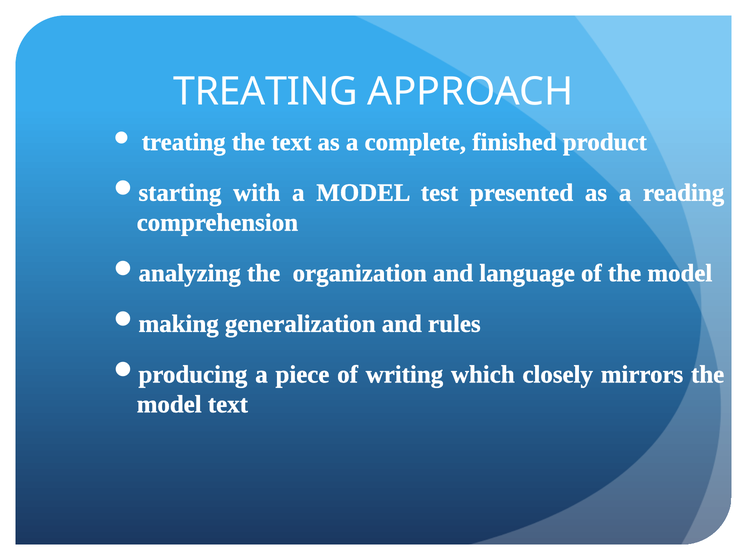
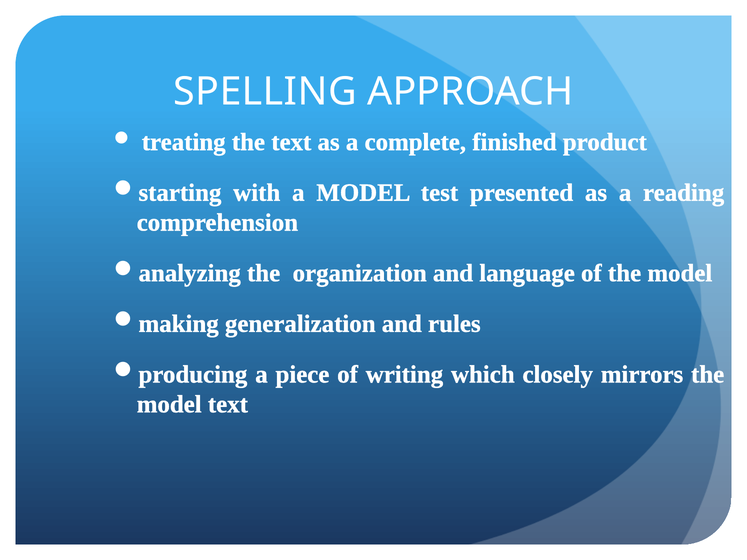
TREATING: TREATING -> SPELLING (265, 92)
